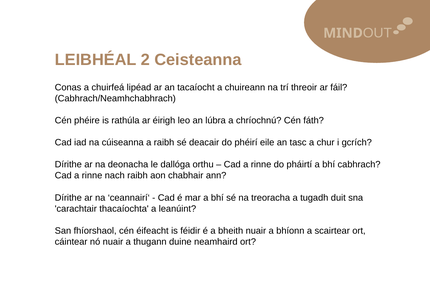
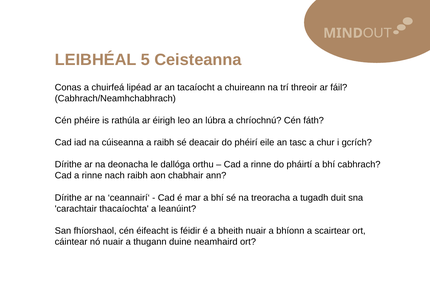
2: 2 -> 5 (145, 60)
